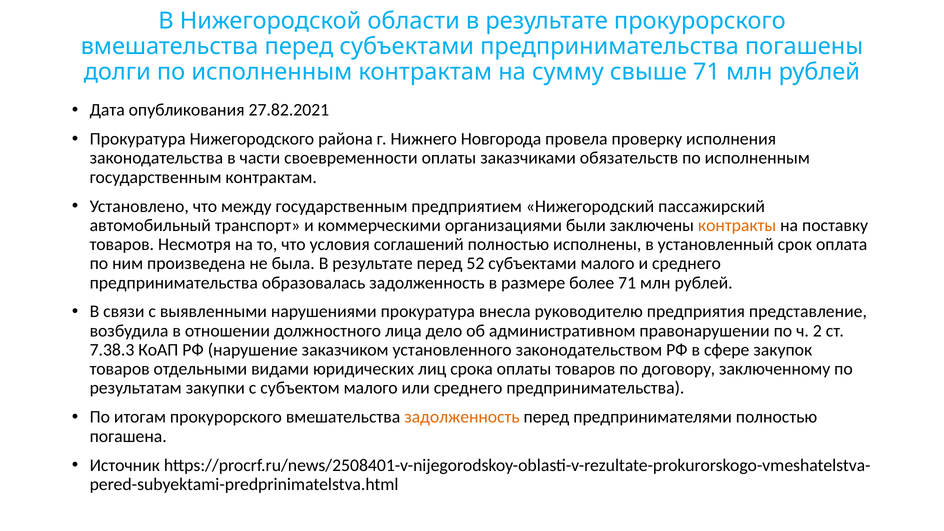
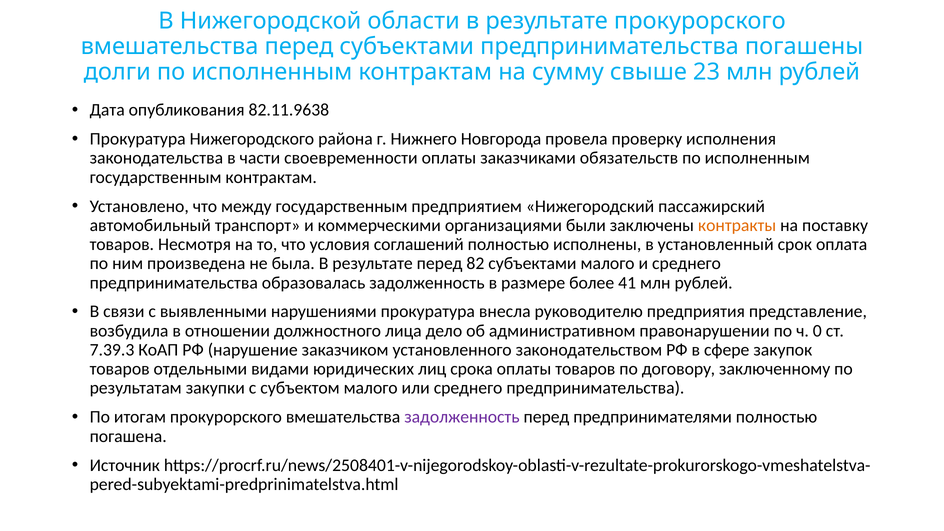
свыше 71: 71 -> 23 (707, 72)
27.82.2021: 27.82.2021 -> 82.11.9638 (289, 110)
52: 52 -> 82 (475, 264)
более 71: 71 -> 41 (627, 283)
2: 2 -> 0 (817, 331)
7.38.3: 7.38.3 -> 7.39.3 (112, 350)
задолженность colour: orange -> purple (462, 417)
